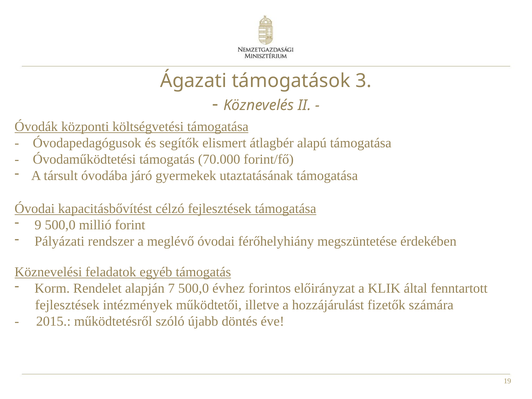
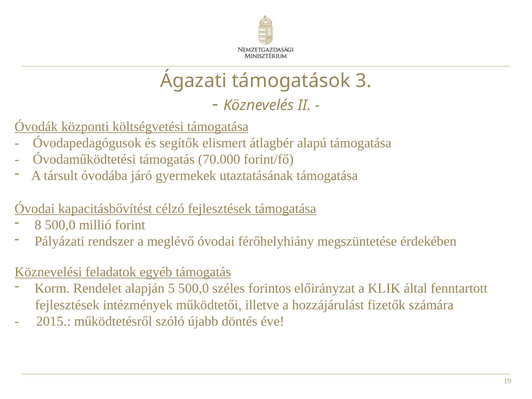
9: 9 -> 8 (38, 225)
7: 7 -> 5 (171, 288)
évhez: évhez -> széles (229, 288)
